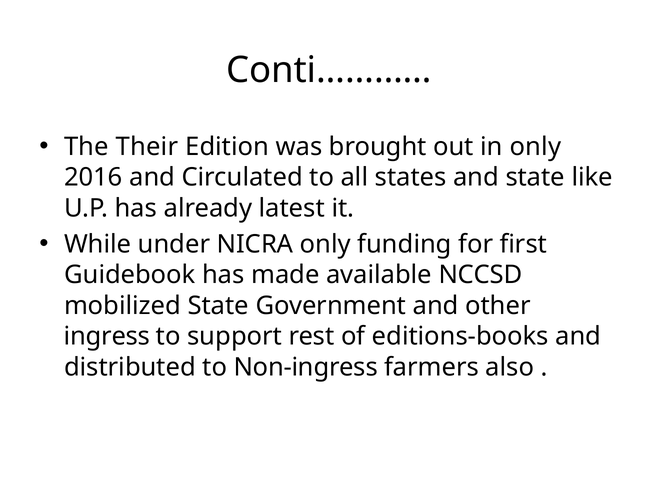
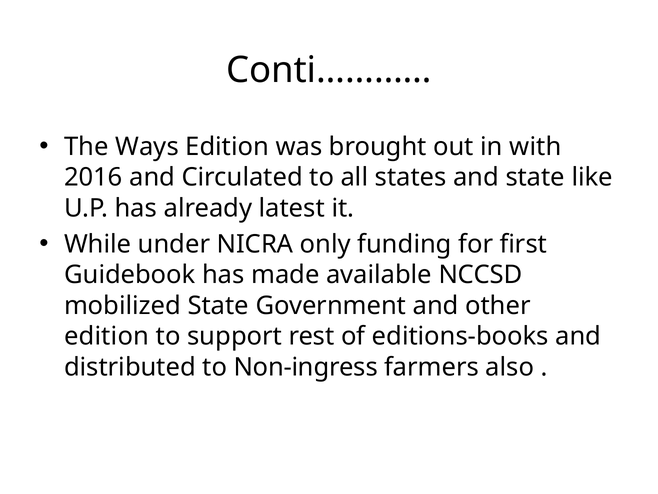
Their: Their -> Ways (147, 147)
in only: only -> with (536, 147)
ingress: ingress -> edition (107, 336)
